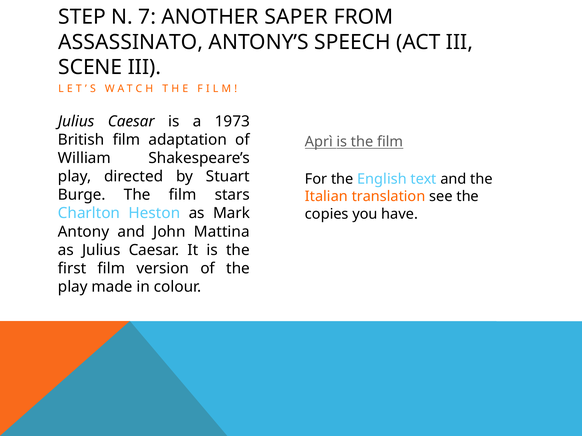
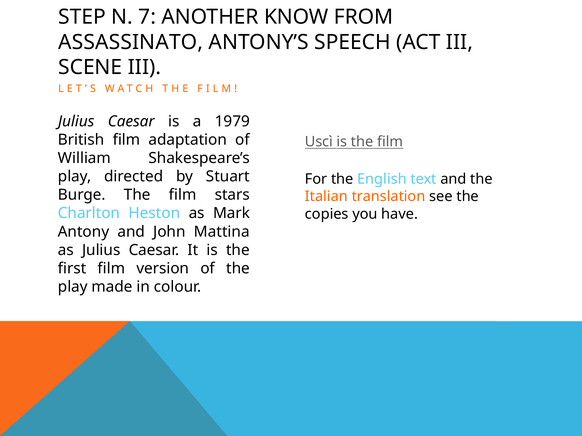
SAPER: SAPER -> KNOW (296, 17)
1973: 1973 -> 1979 (232, 121)
Aprì: Aprì -> Uscì (319, 142)
